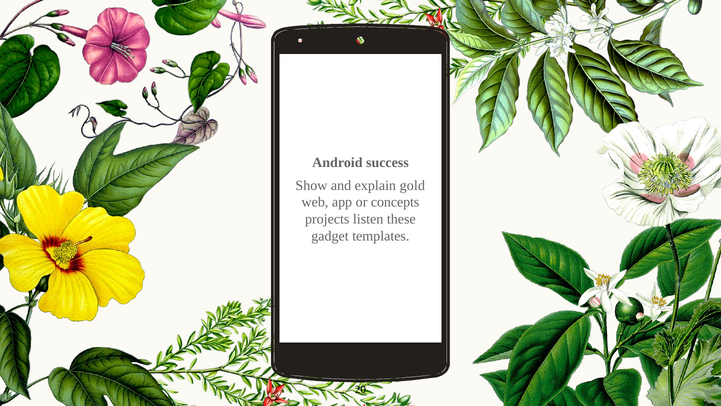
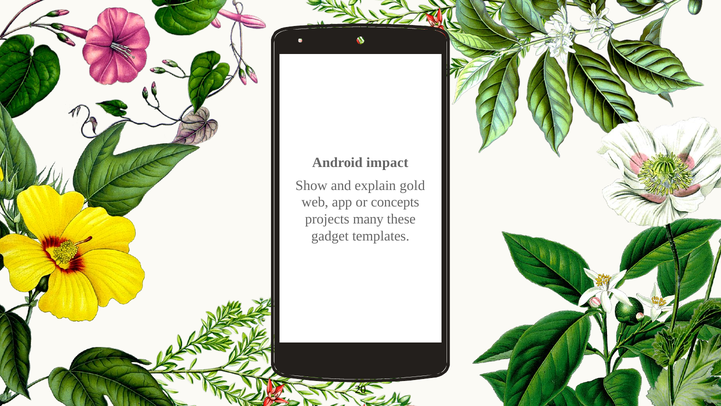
success: success -> impact (387, 162)
listen: listen -> many (368, 219)
